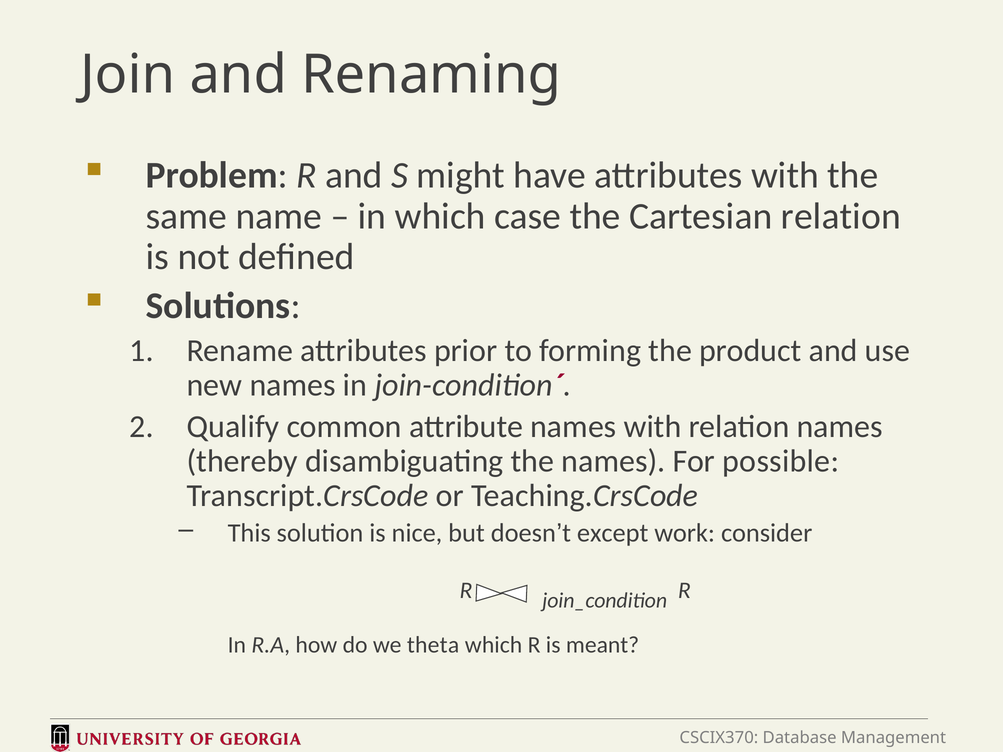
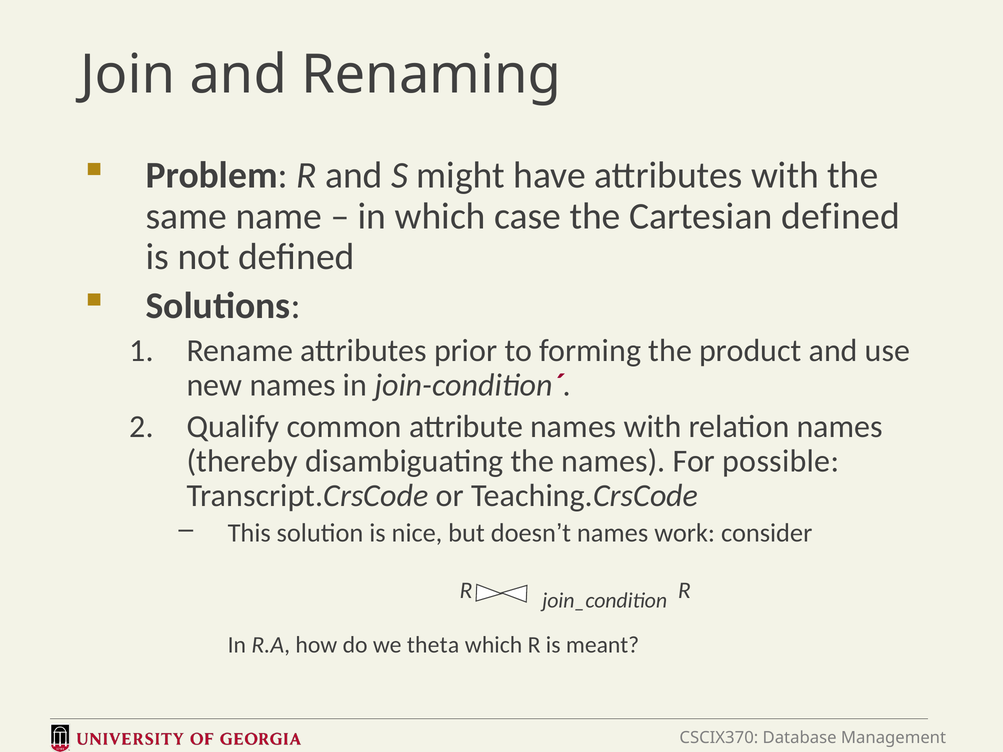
Cartesian relation: relation -> defined (841, 216)
doesn’t except: except -> names (613, 533)
